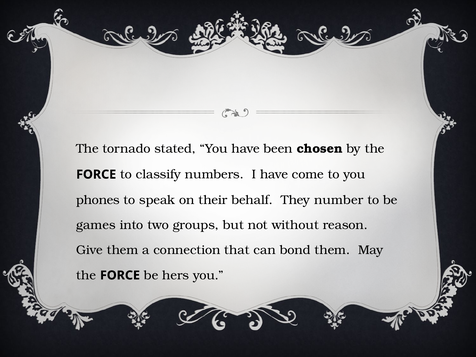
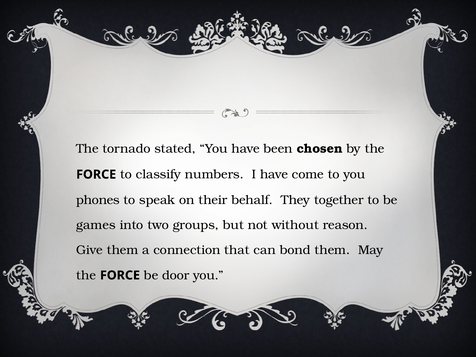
number: number -> together (339, 200)
hers: hers -> door (176, 275)
